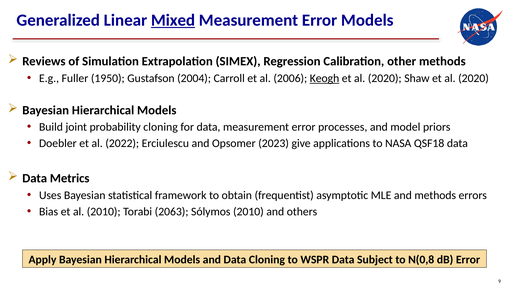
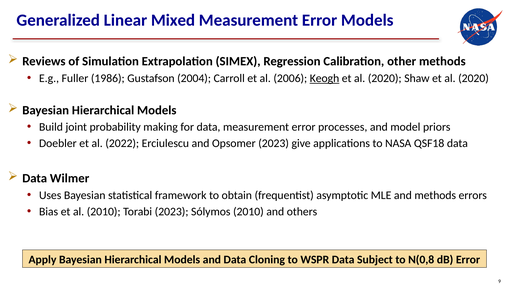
Mixed underline: present -> none (173, 20)
1950: 1950 -> 1986 (108, 78)
probability cloning: cloning -> making (161, 127)
Metrics: Metrics -> Wilmer (70, 179)
Torabi 2063: 2063 -> 2023 (172, 212)
